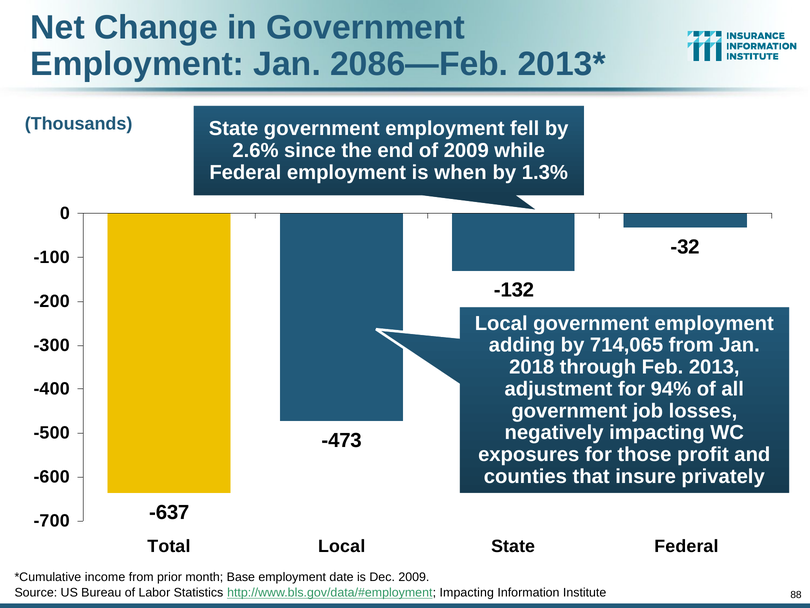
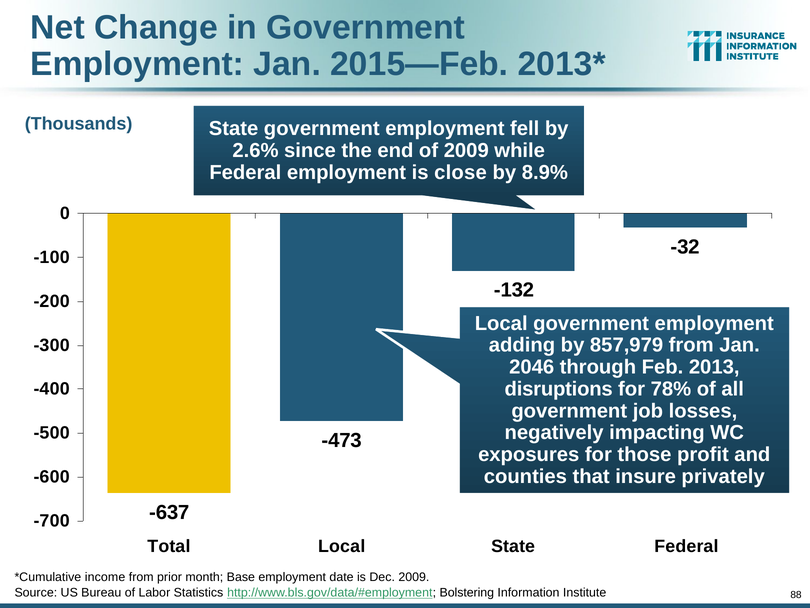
2086—Feb: 2086—Feb -> 2015—Feb (419, 64)
when: when -> close (460, 172)
1.3%: 1.3% -> 8.9% (545, 172)
714,065: 714,065 -> 857,979 (627, 345)
2018: 2018 -> 2046 (532, 367)
adjustment: adjustment -> disruptions (559, 389)
94%: 94% -> 78% (671, 389)
Impacting: Impacting -> Bolstering (467, 592)
